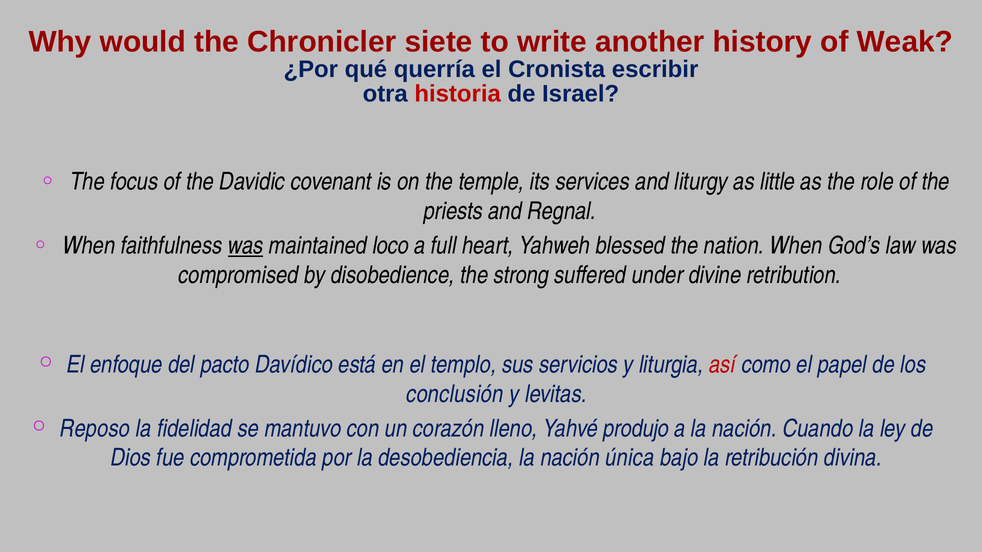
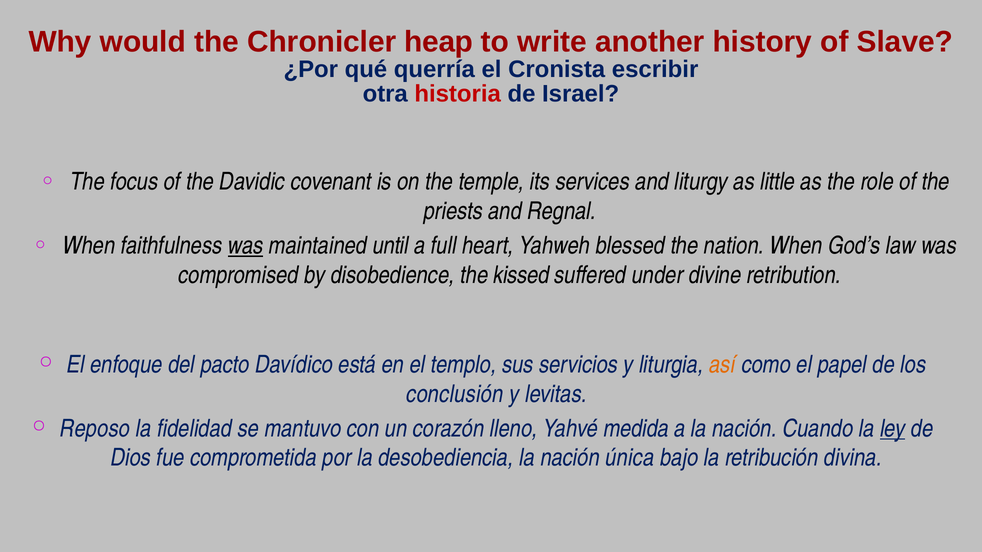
siete: siete -> heap (439, 42)
Weak: Weak -> Slave (905, 42)
loco: loco -> until (391, 246)
strong: strong -> kissed (521, 275)
así colour: red -> orange (723, 365)
produjo: produjo -> medida (636, 429)
ley underline: none -> present (893, 429)
